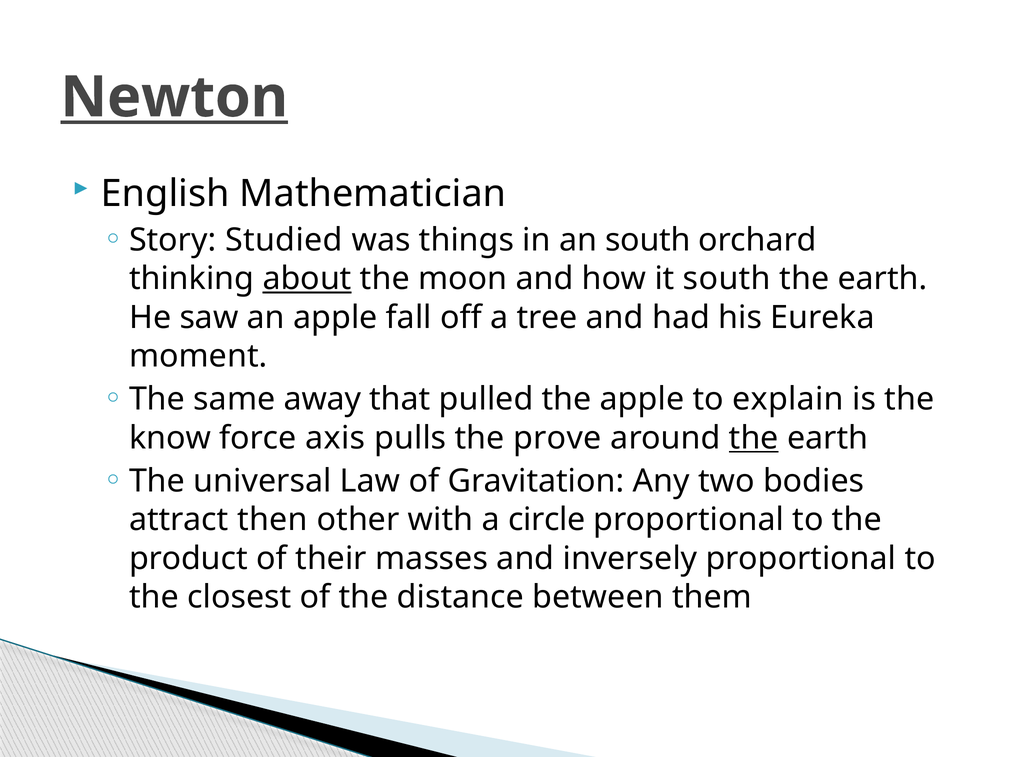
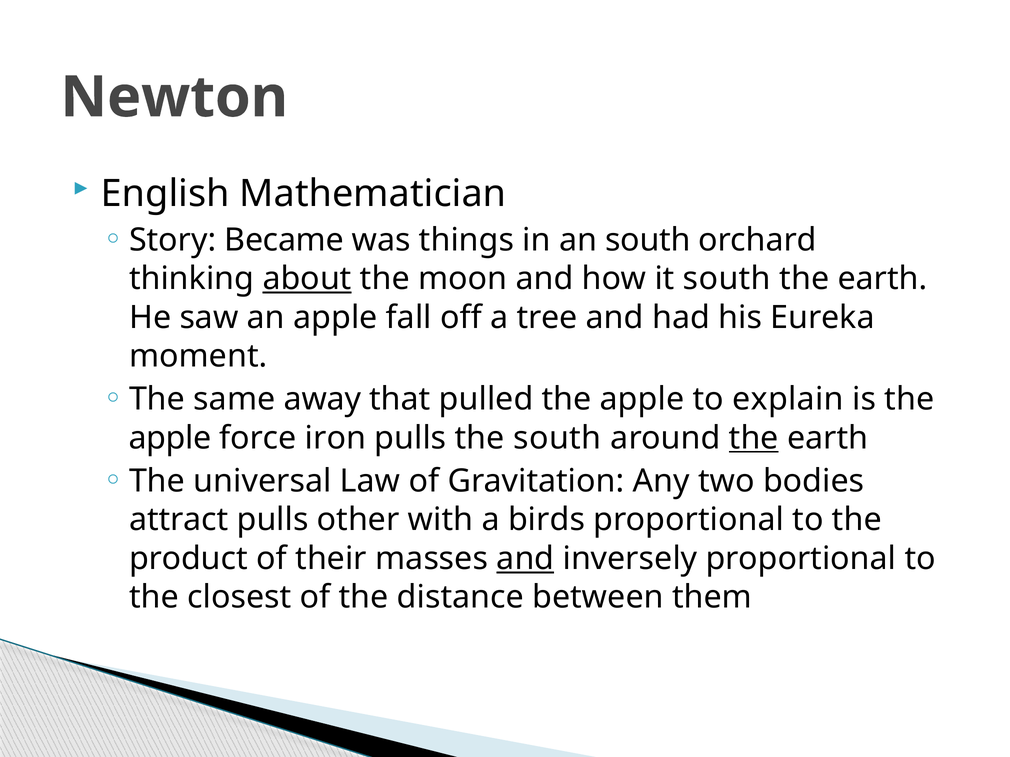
Newton underline: present -> none (174, 97)
Studied: Studied -> Became (284, 240)
know: know -> apple (170, 438)
axis: axis -> iron (335, 438)
the prove: prove -> south (557, 438)
attract then: then -> pulls (273, 520)
circle: circle -> birds (547, 520)
and underline: none -> present (525, 559)
